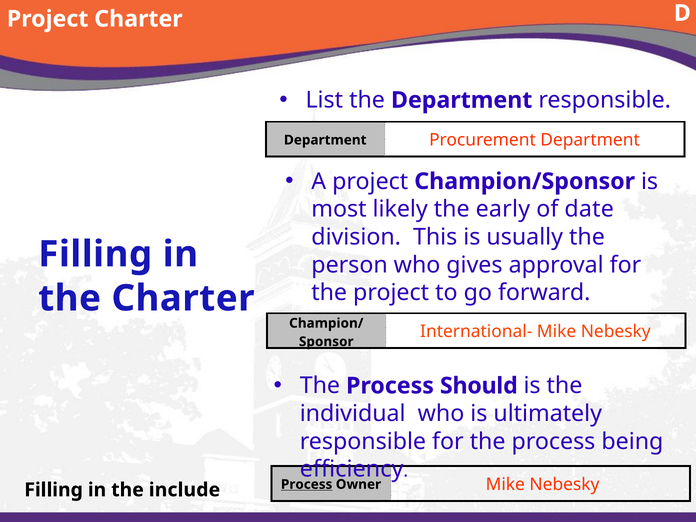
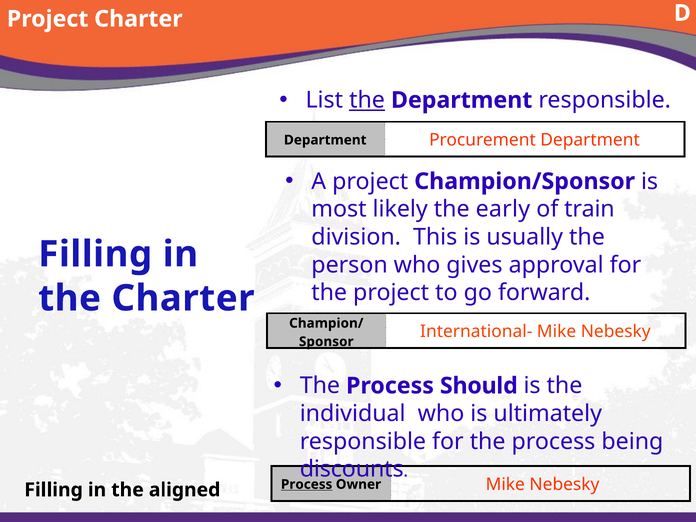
the underline: none -> present (367, 100)
date: date -> train (589, 209)
efficiency: efficiency -> discounts (352, 469)
include: include -> aligned (185, 490)
